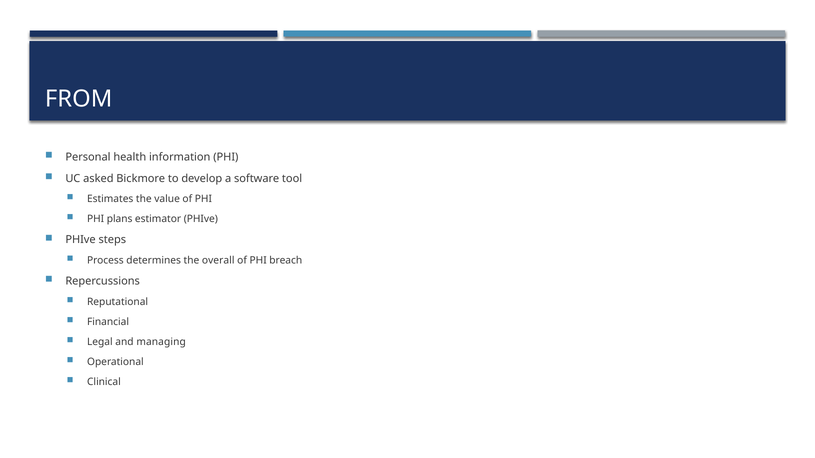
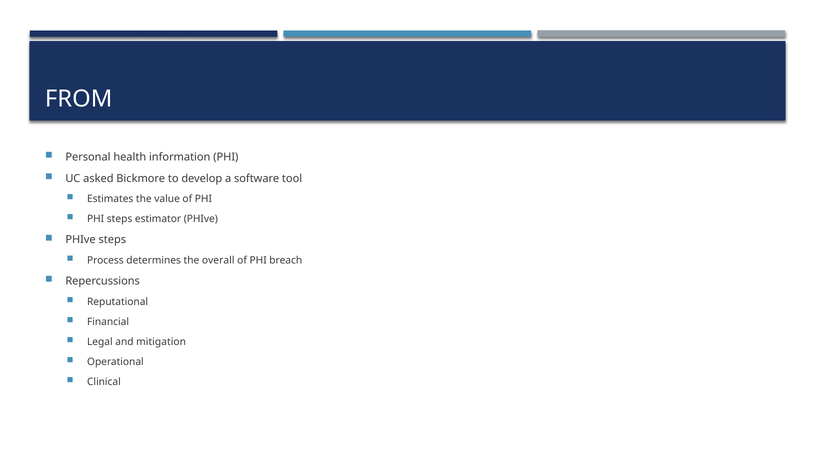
PHI plans: plans -> steps (120, 219)
managing: managing -> mitigation (161, 342)
